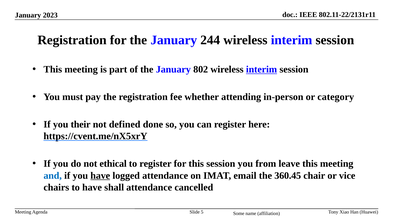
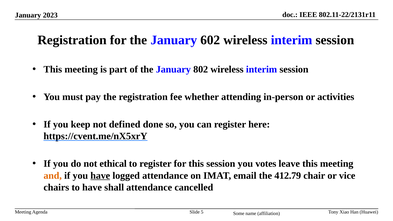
244: 244 -> 602 (210, 40)
interim underline: present -> none (262, 69)
category: category -> activities (336, 97)
their: their -> keep (81, 124)
from: from -> votes (266, 164)
and colour: blue -> orange (53, 176)
360.45: 360.45 -> 412.79 (288, 176)
